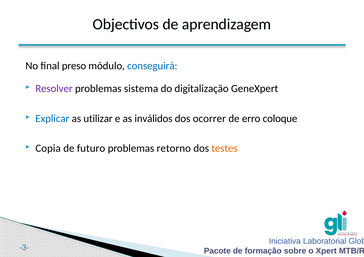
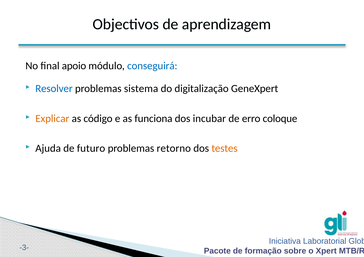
preso: preso -> apoio (74, 66)
Resolver colour: purple -> blue (54, 89)
Explicar colour: blue -> orange (52, 118)
utilizar: utilizar -> código (98, 118)
inválidos: inválidos -> funciona (153, 118)
ocorrer: ocorrer -> incubar (209, 118)
Copia: Copia -> Ajuda (48, 148)
